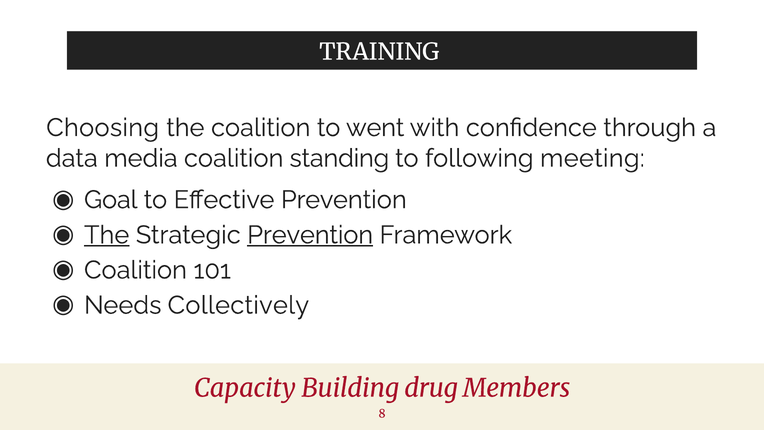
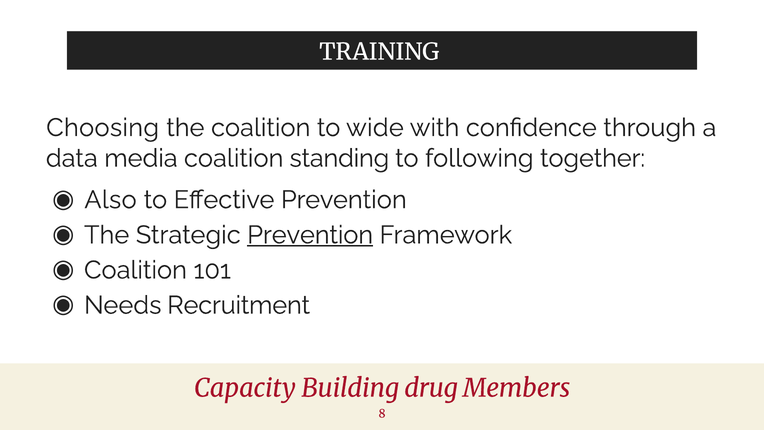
went: went -> wide (375, 128)
meeting: meeting -> together (593, 158)
Goal: Goal -> Also (110, 200)
The underline: present -> none (107, 235)
Collectively: Collectively -> Recruitment (239, 305)
